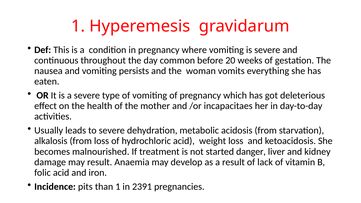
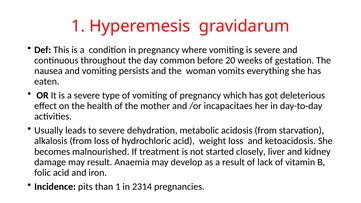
danger: danger -> closely (251, 152)
2391: 2391 -> 2314 (142, 187)
